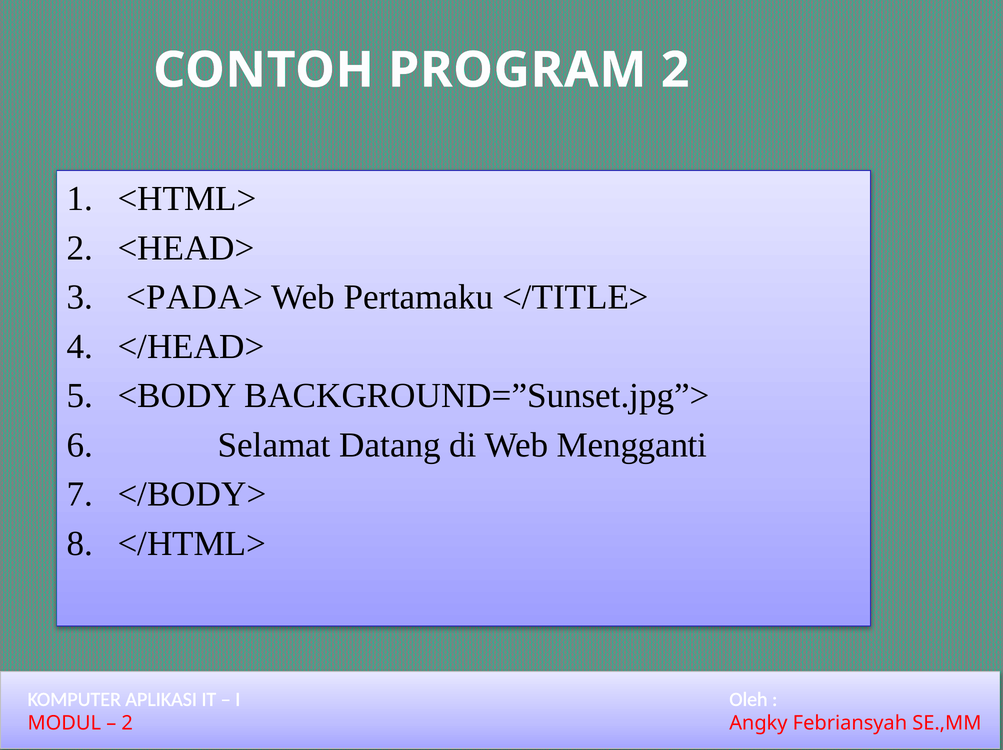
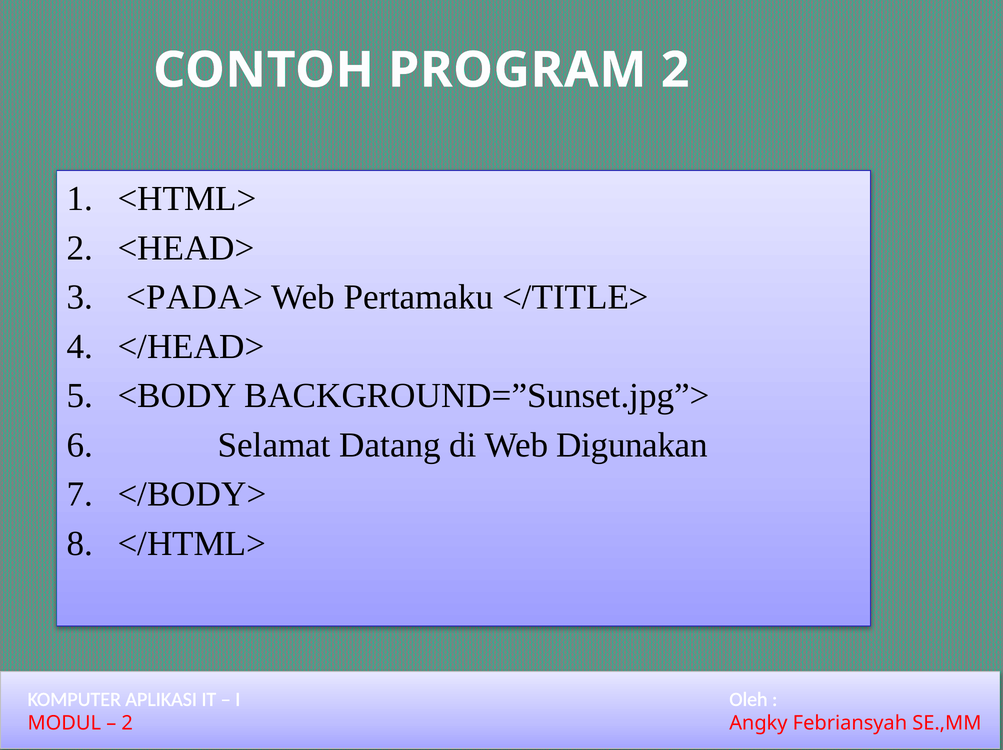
Mengganti: Mengganti -> Digunakan (632, 445)
